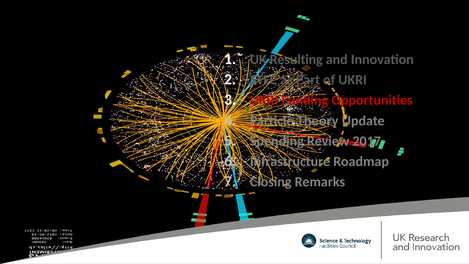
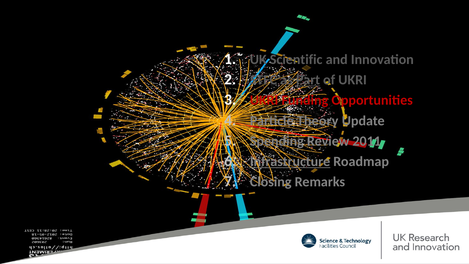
Resulting: Resulting -> Scientific (296, 59)
2017: 2017 -> 2011 (367, 141)
Infrastructure underline: none -> present (290, 161)
